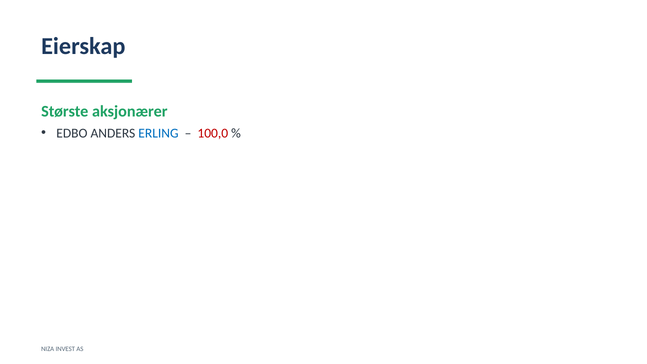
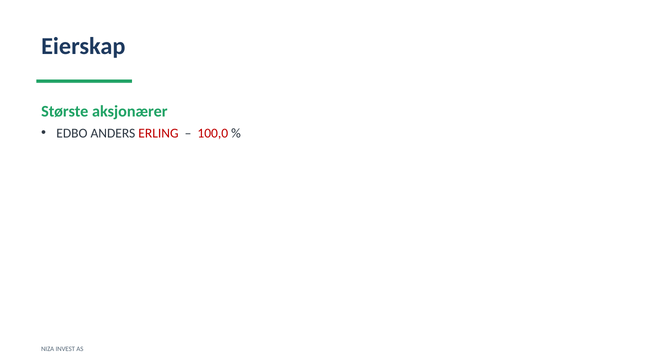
ERLING colour: blue -> red (158, 133)
